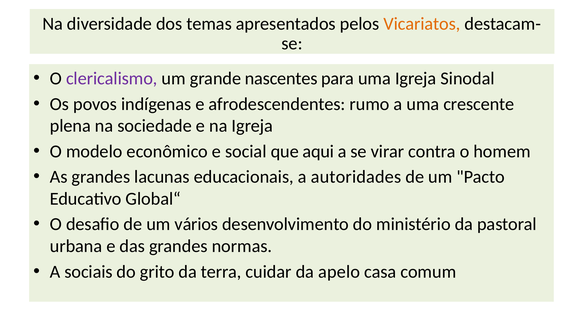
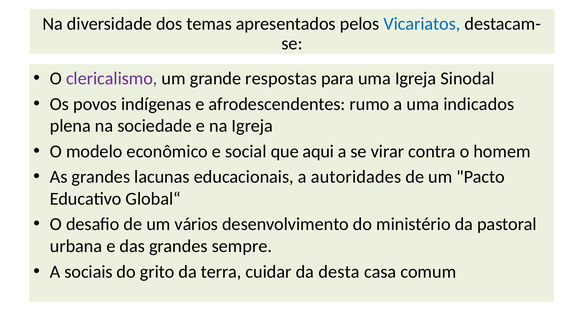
Vicariatos colour: orange -> blue (422, 24)
nascentes: nascentes -> respostas (281, 78)
crescente: crescente -> indicados (479, 104)
normas: normas -> sempre (242, 246)
apelo: apelo -> desta (339, 272)
